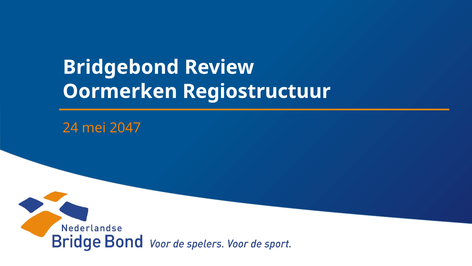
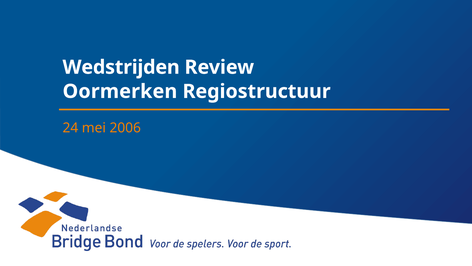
Bridgebond: Bridgebond -> Wedstrijden (121, 67)
2047: 2047 -> 2006 (125, 128)
